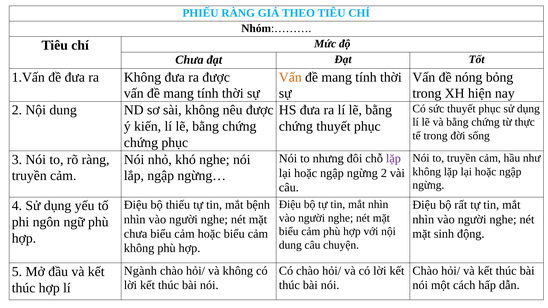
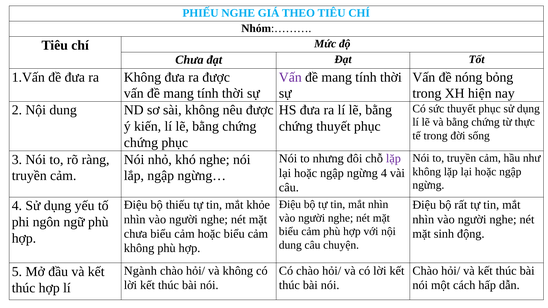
PHIẾU RÀNG: RÀNG -> NGHE (238, 13)
Vấn colour: orange -> purple (290, 77)
2: 2 -> 4 (384, 173)
bệnh: bệnh -> khỏe (258, 205)
